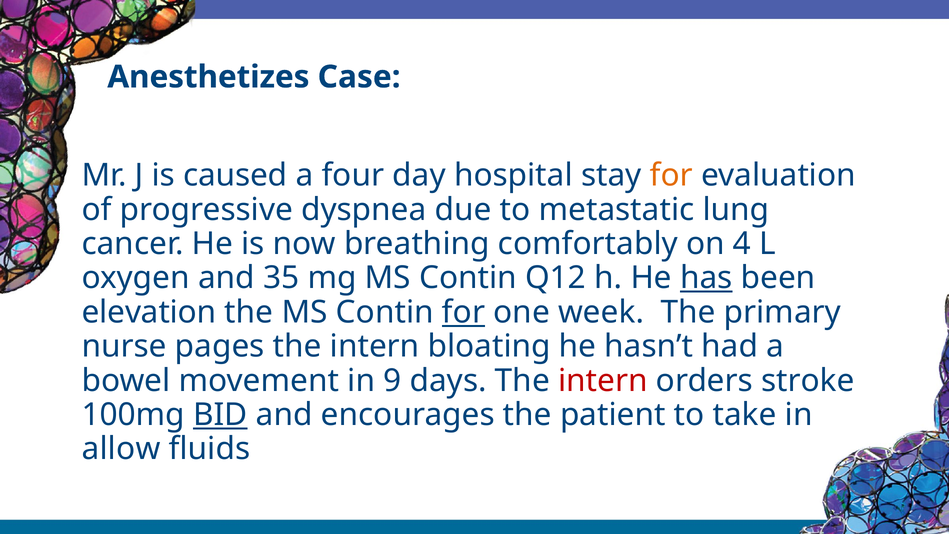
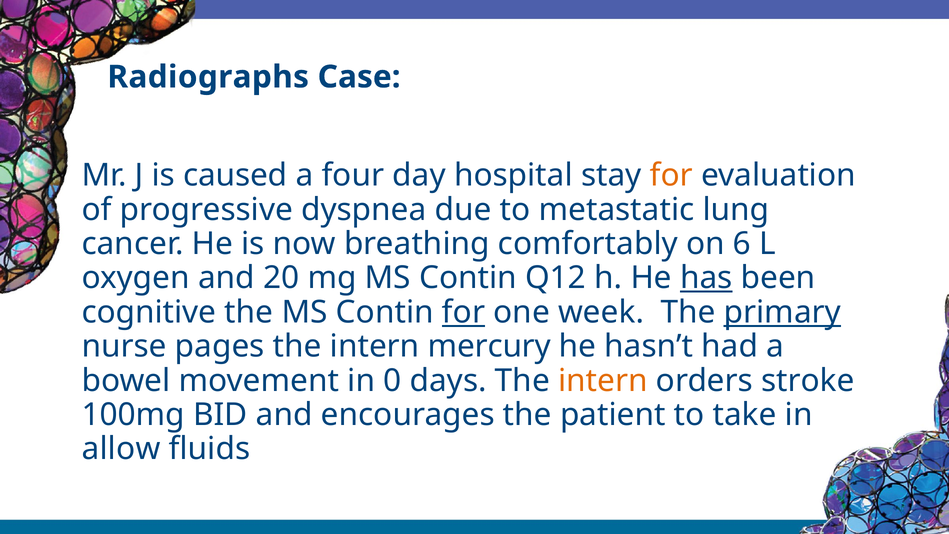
Anesthetizes: Anesthetizes -> Radiographs (208, 77)
4: 4 -> 6 (742, 244)
35: 35 -> 20 (281, 278)
elevation: elevation -> cognitive (149, 312)
primary underline: none -> present (782, 312)
bloating: bloating -> mercury (489, 346)
9: 9 -> 0 (392, 380)
intern colour: red -> orange (603, 380)
BID underline: present -> none (220, 415)
